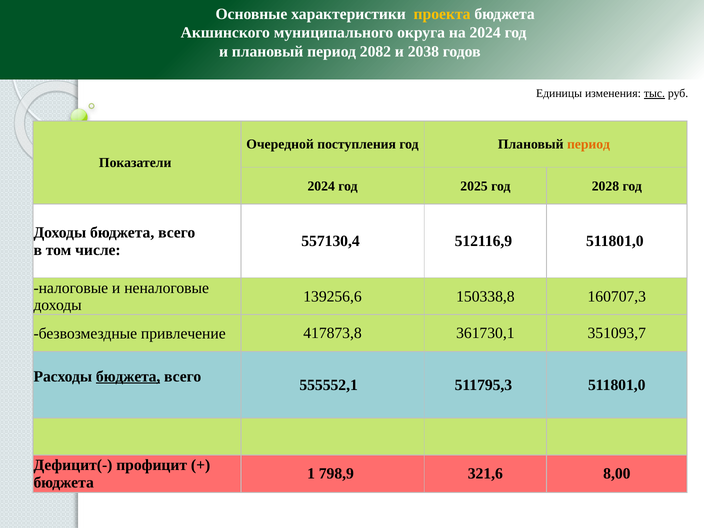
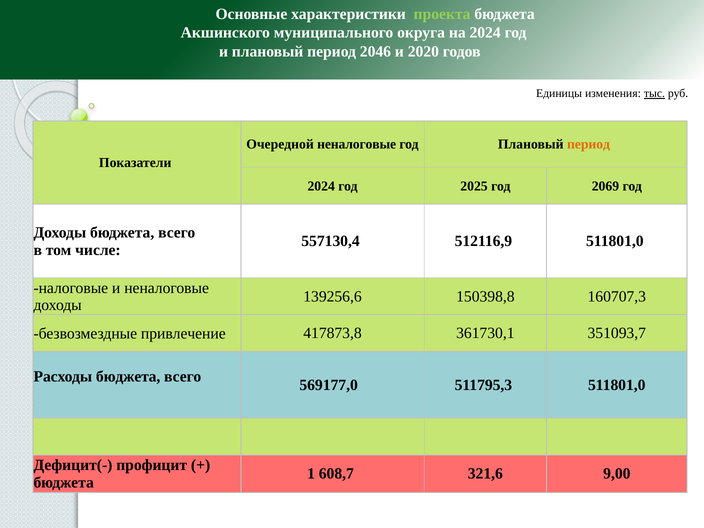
проекта colour: yellow -> light green (442, 14)
2082: 2082 -> 2046 (375, 51)
2038: 2038 -> 2020 (423, 51)
Очередной поступления: поступления -> неналоговые (357, 144)
2028: 2028 -> 2069 (605, 186)
150338,8: 150338,8 -> 150398,8 (485, 296)
бюджета underline: present -> none (128, 376)
555552,1: 555552,1 -> 569177,0 (329, 385)
798,9: 798,9 -> 608,7 (336, 474)
8,00: 8,00 -> 9,00 (617, 474)
